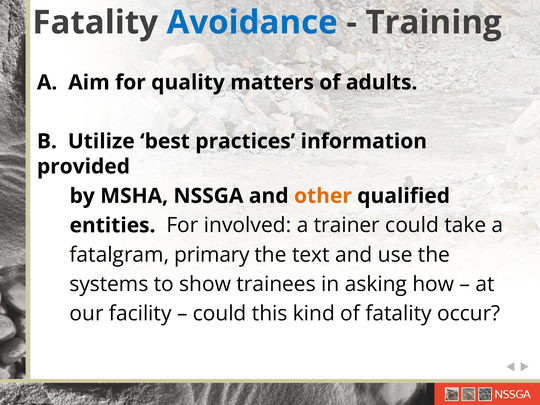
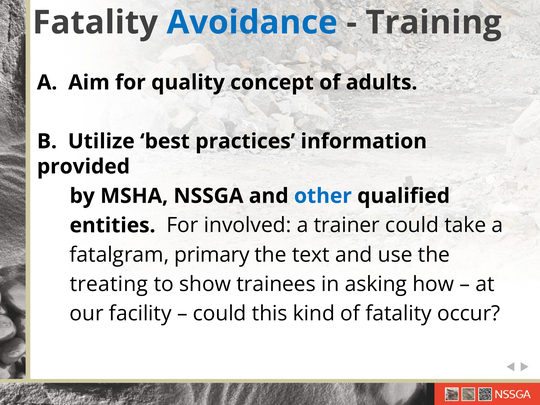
matters: matters -> concept (272, 82)
other colour: orange -> blue (323, 196)
systems: systems -> treating (109, 284)
